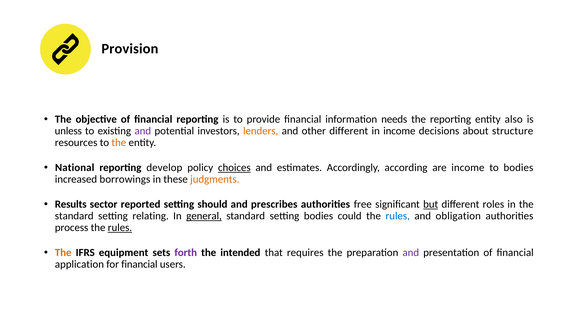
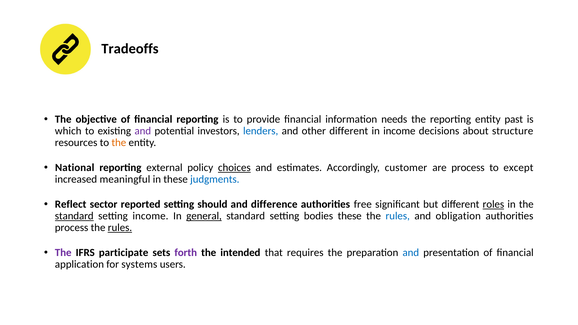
Provision: Provision -> Tradeoffs (130, 49)
also: also -> past (514, 119)
unless: unless -> which (68, 131)
lenders colour: orange -> blue (261, 131)
develop: develop -> external (164, 168)
according: according -> customer (406, 168)
are income: income -> process (468, 168)
to bodies: bodies -> except (518, 168)
borrowings: borrowings -> meaningful (125, 179)
judgments colour: orange -> blue (215, 179)
Results: Results -> Reflect (71, 204)
prescribes: prescribes -> difference (274, 204)
but underline: present -> none (431, 204)
roles underline: none -> present (493, 204)
standard underline: none -> present (74, 216)
setting relating: relating -> income (150, 216)
bodies could: could -> these (350, 216)
The colour: orange -> purple (63, 253)
equipment: equipment -> participate (124, 253)
and colour: purple -> blue (411, 253)
for financial: financial -> systems (139, 264)
